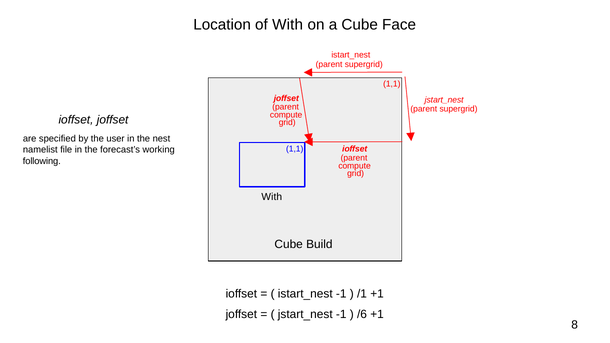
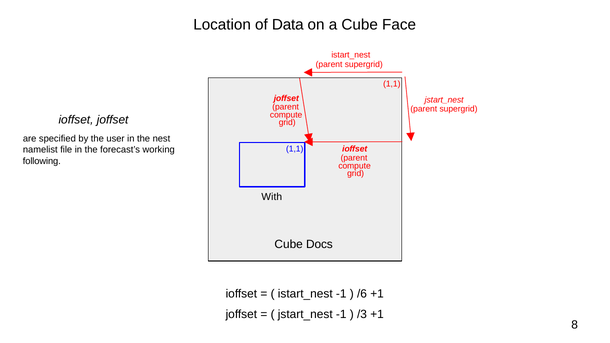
of With: With -> Data (288, 25)
Build: Build -> Docs (319, 244)
/1: /1 -> /6 (362, 294)
/6: /6 -> /3 (362, 314)
